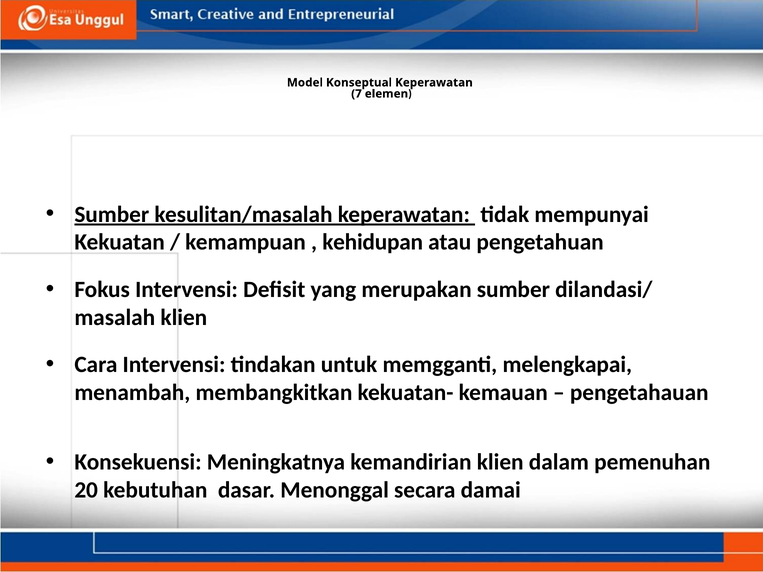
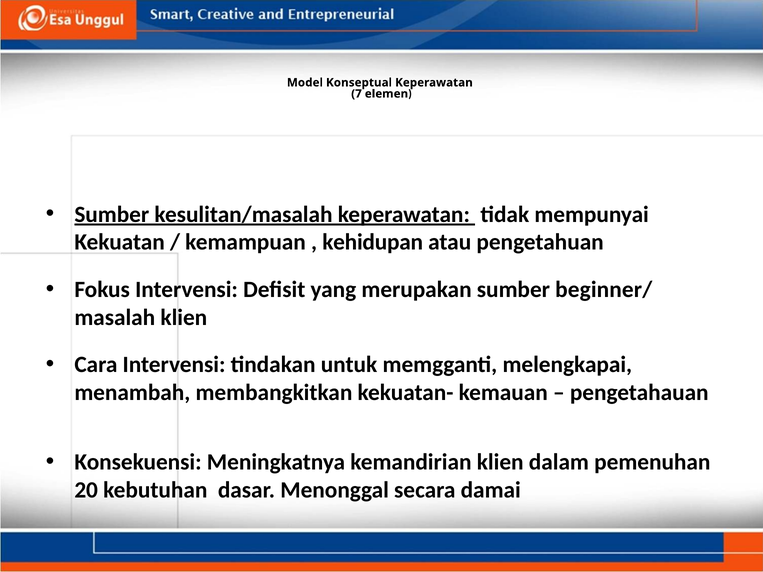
dilandasi/: dilandasi/ -> beginner/ (604, 290)
